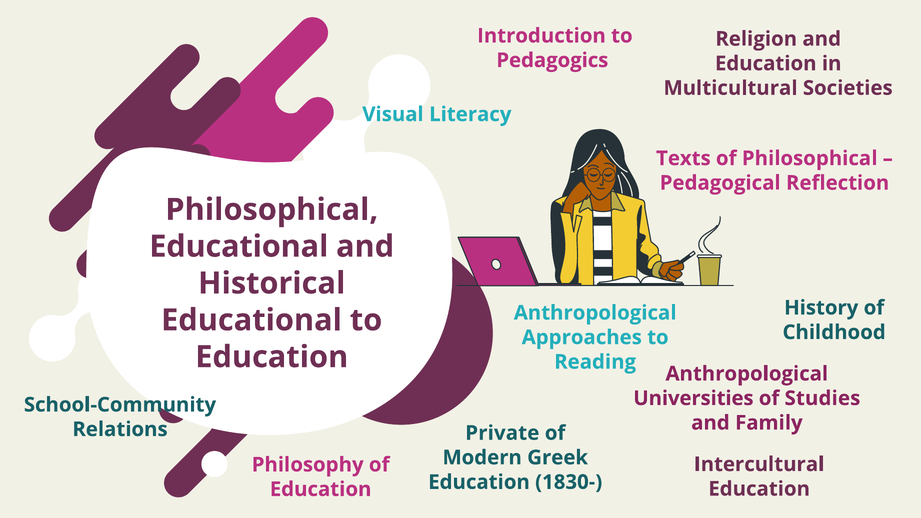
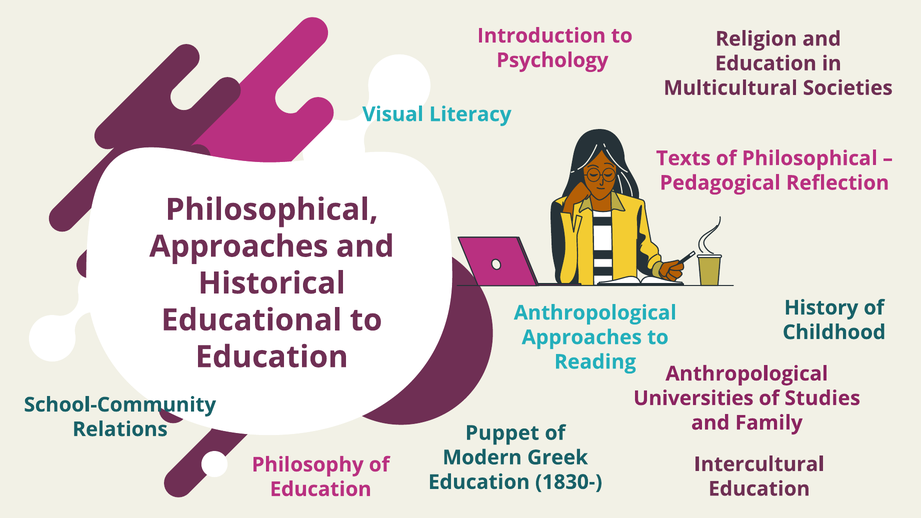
Pedagogics: Pedagogics -> Psychology (552, 60)
Educational: Educational -> Approaches (239, 247)
Private: Private -> Puppet (502, 433)
